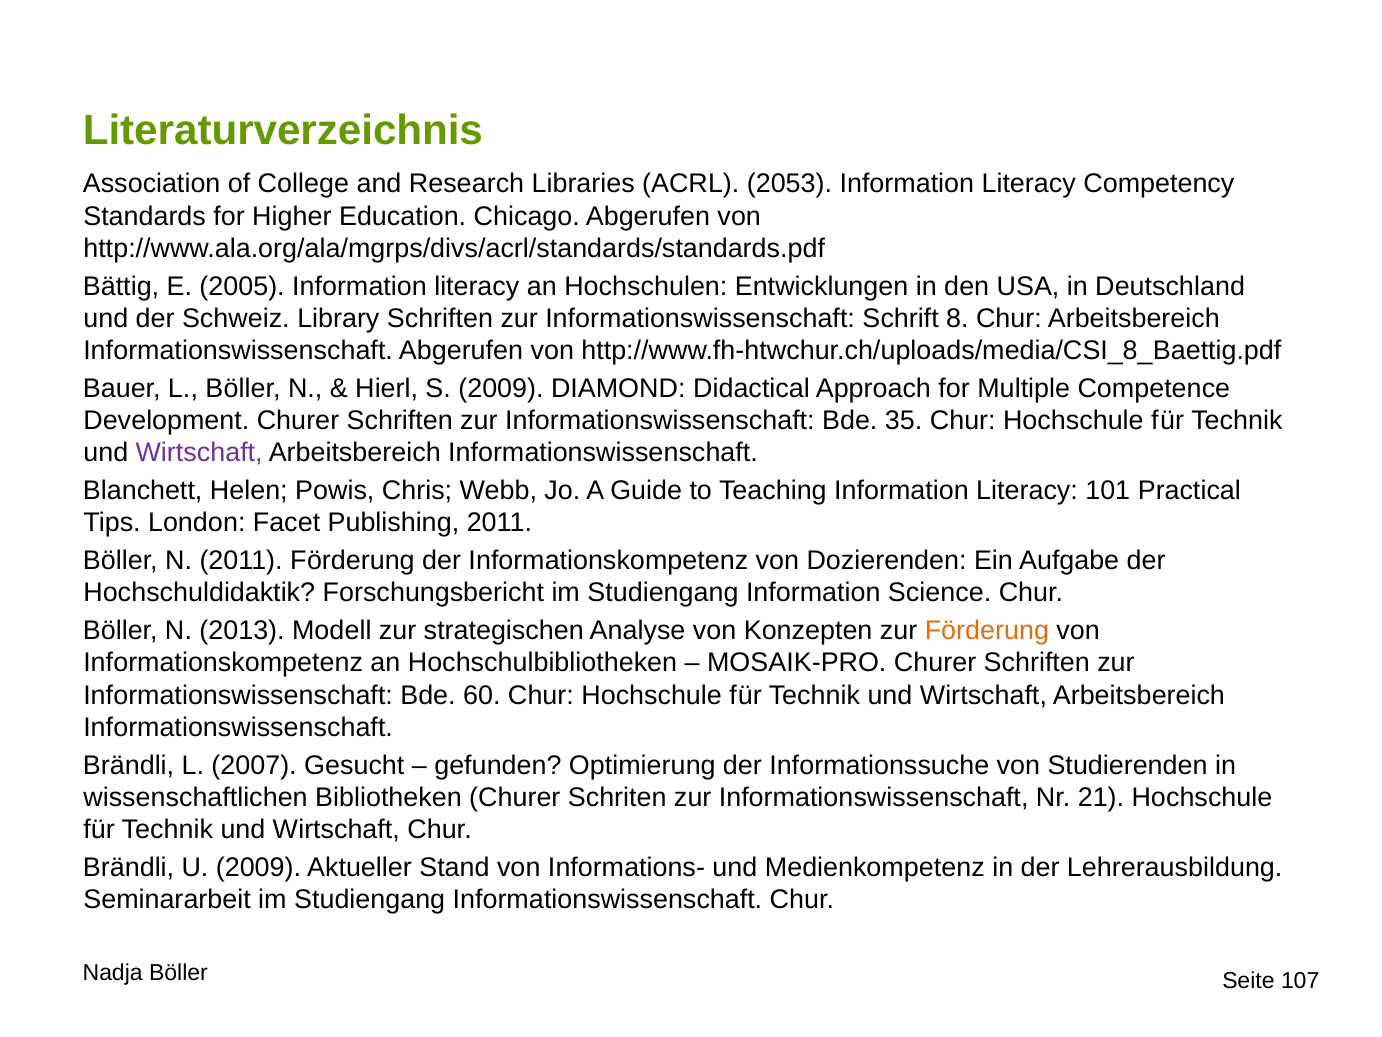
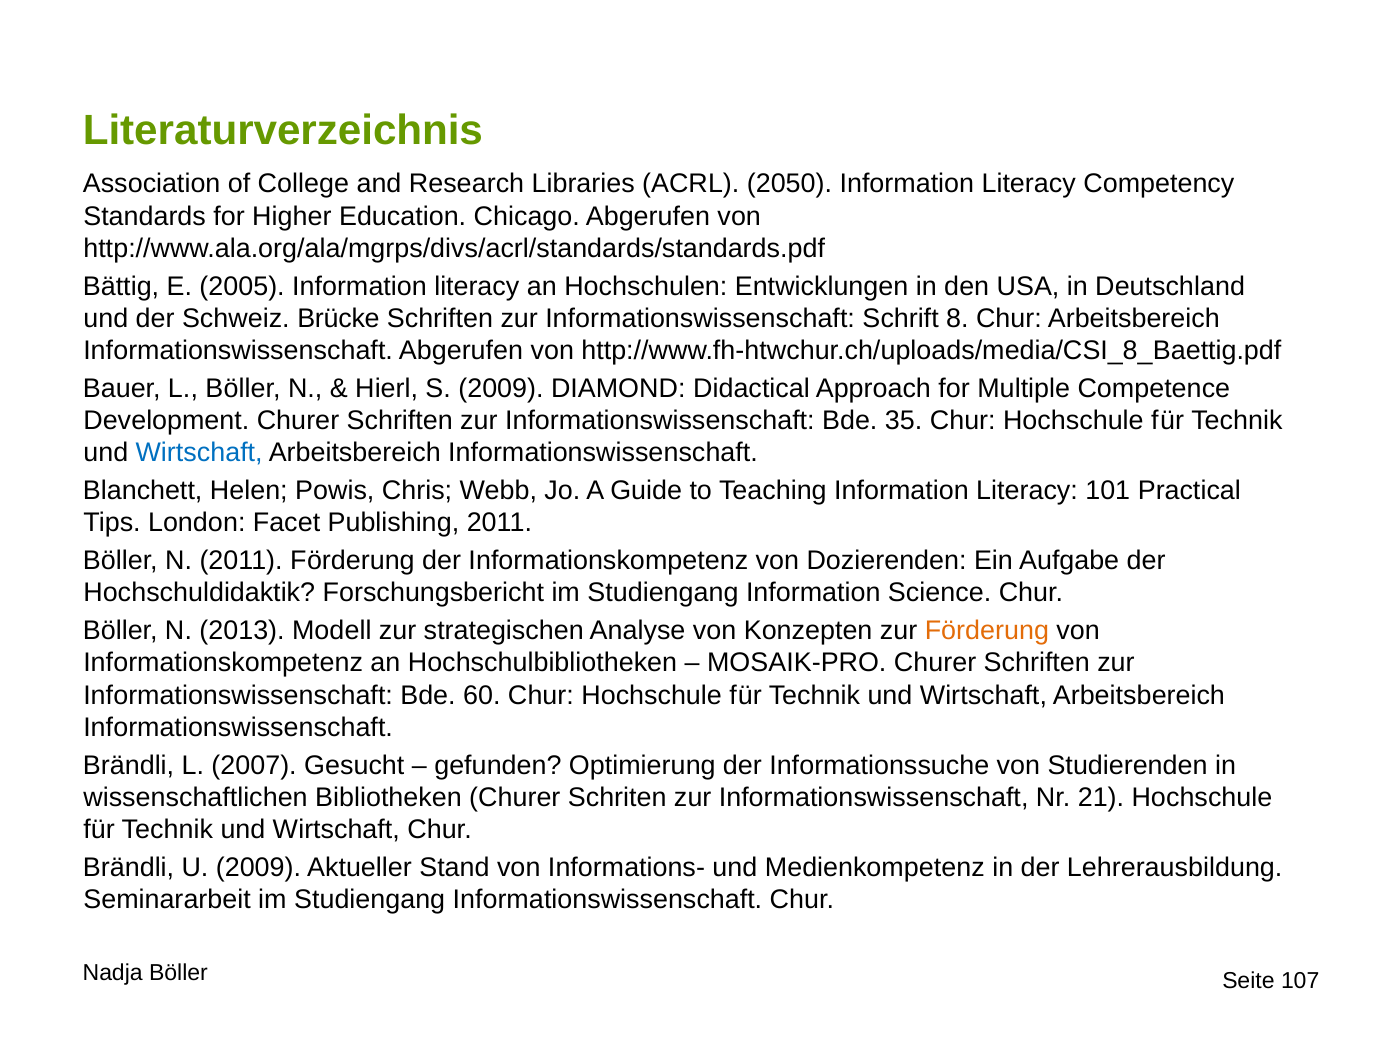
2053: 2053 -> 2050 (789, 184)
Library: Library -> Brücke (338, 318)
Wirtschaft colour: purple -> blue (199, 453)
